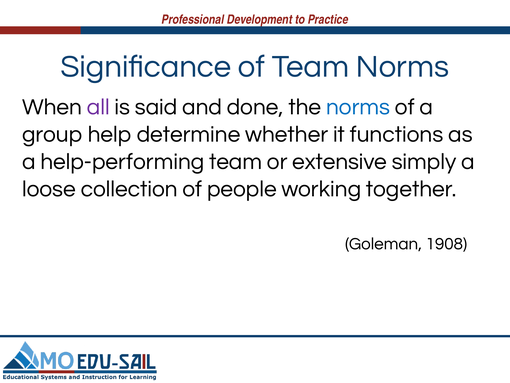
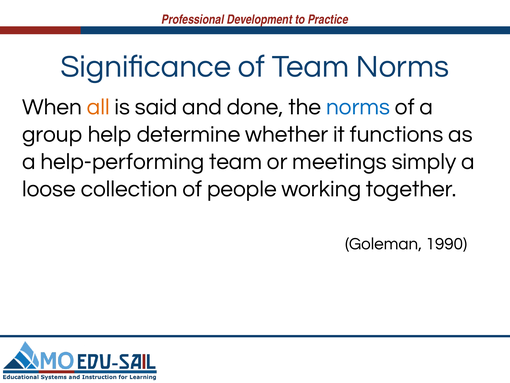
all colour: purple -> orange (98, 107)
extensive: extensive -> meetings (340, 161)
1908: 1908 -> 1990 (446, 243)
